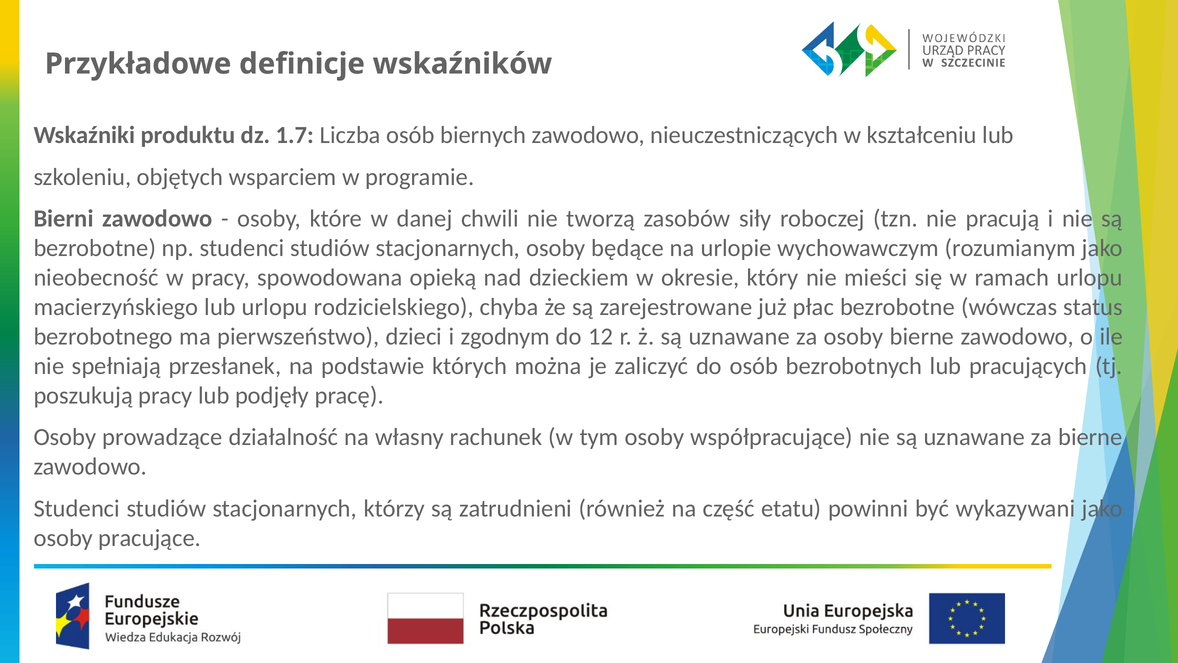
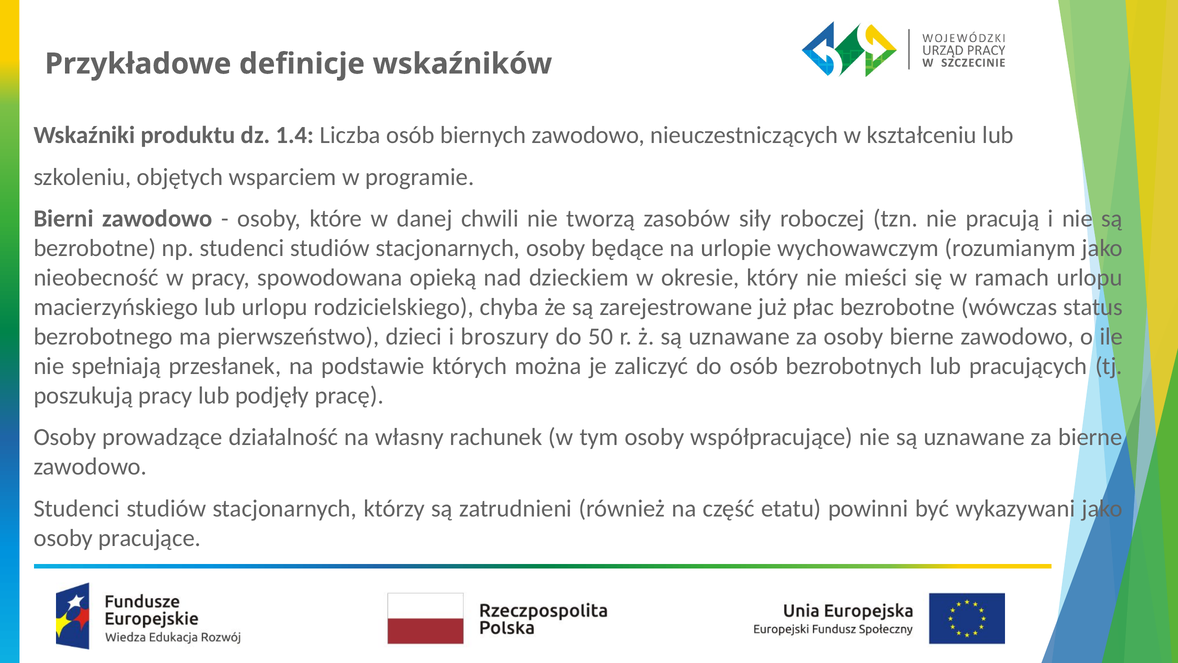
1.7: 1.7 -> 1.4 (295, 135)
zgodnym: zgodnym -> broszury (505, 336)
12: 12 -> 50 (601, 336)
